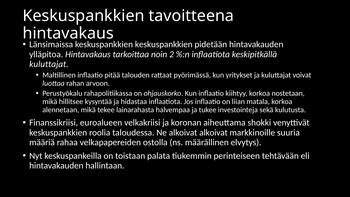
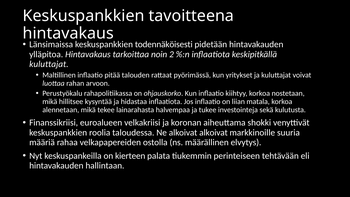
keskuspankkien keskuspankkien: keskuspankkien -> todennäköisesti (164, 44)
toistaan: toistaan -> kierteen (130, 156)
